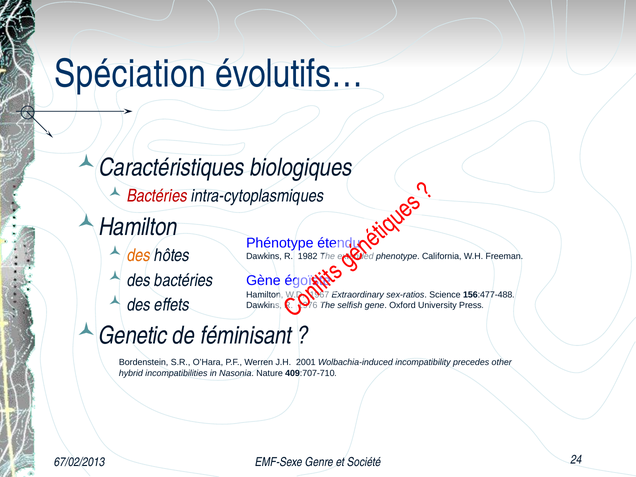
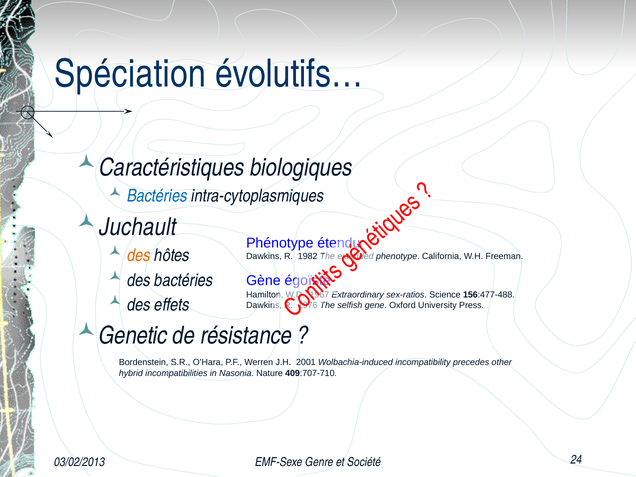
Bactéries colour: red -> blue (157, 196)
Hamilton: Hamilton -> Juchault (138, 227)
féminisant: féminisant -> résistance (246, 336)
67/02/2013: 67/02/2013 -> 03/02/2013 (79, 462)
